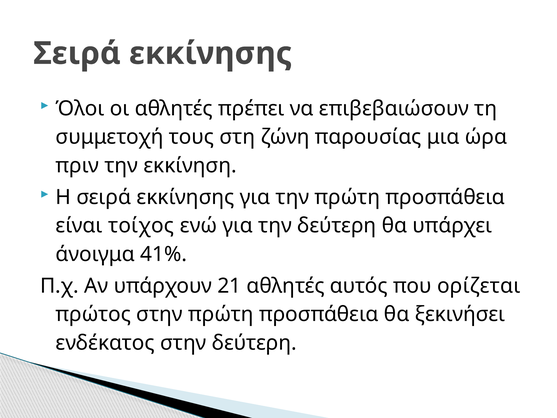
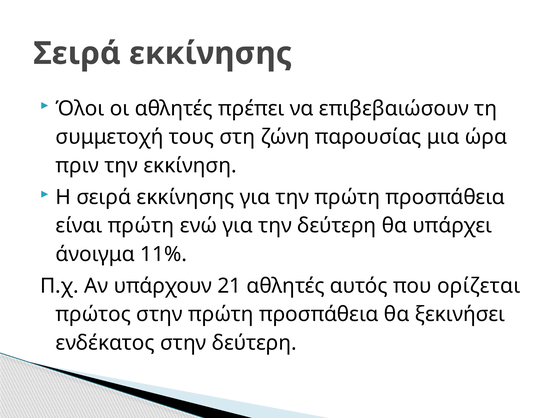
είναι τοίχος: τοίχος -> πρώτη (141, 226)
41%: 41% -> 11% (164, 254)
